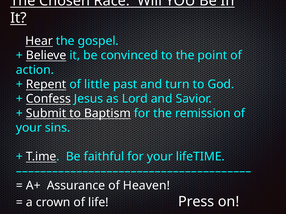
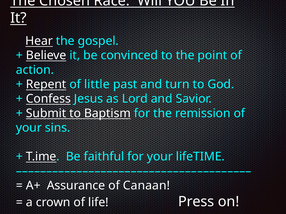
Heaven: Heaven -> Canaan (146, 186)
